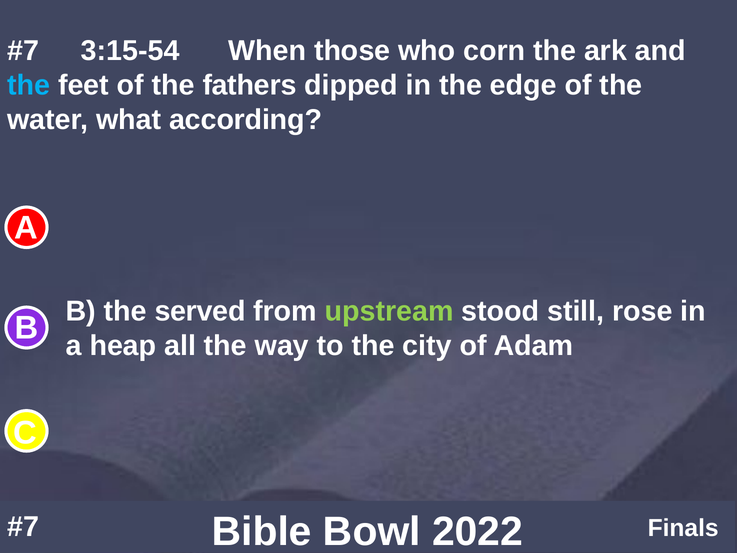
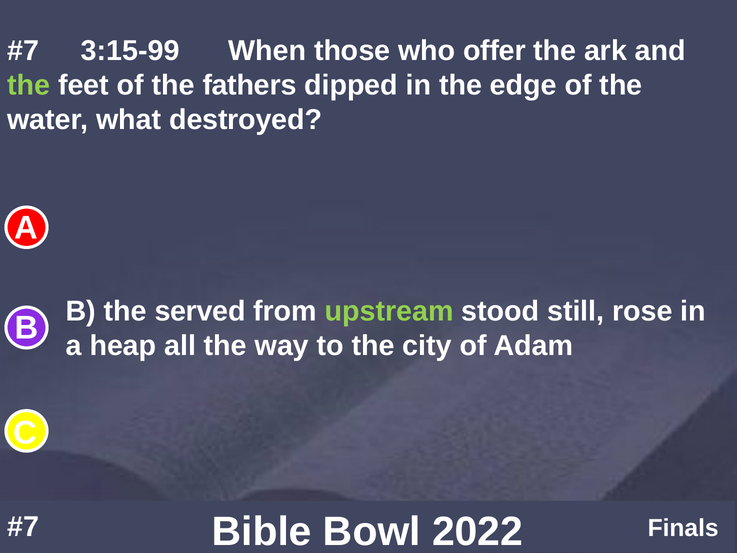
3:15-54: 3:15-54 -> 3:15-99 (130, 51)
corn: corn -> offer (494, 51)
the colour: light blue -> light green (29, 85)
according: according -> destroyed (246, 120)
